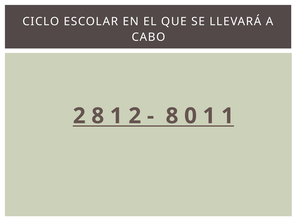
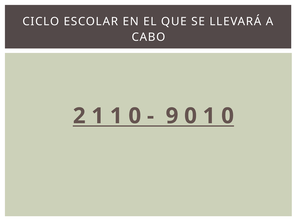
2 8: 8 -> 1 (98, 116)
2: 2 -> 0 (135, 116)
8: 8 -> 9 (172, 116)
0 1 1: 1 -> 0 (228, 116)
